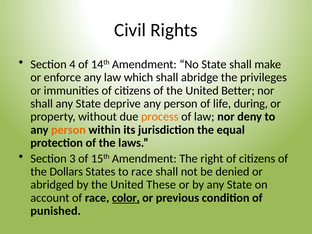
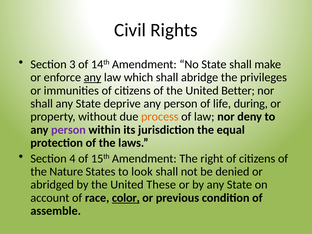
4: 4 -> 3 (72, 64)
any underline: none -> present (93, 77)
person colour: orange -> purple (68, 130)
3: 3 -> 4 (72, 159)
Dollars: Dollars -> Nature (66, 172)
to race: race -> look (142, 172)
punished: punished -> assemble (56, 211)
